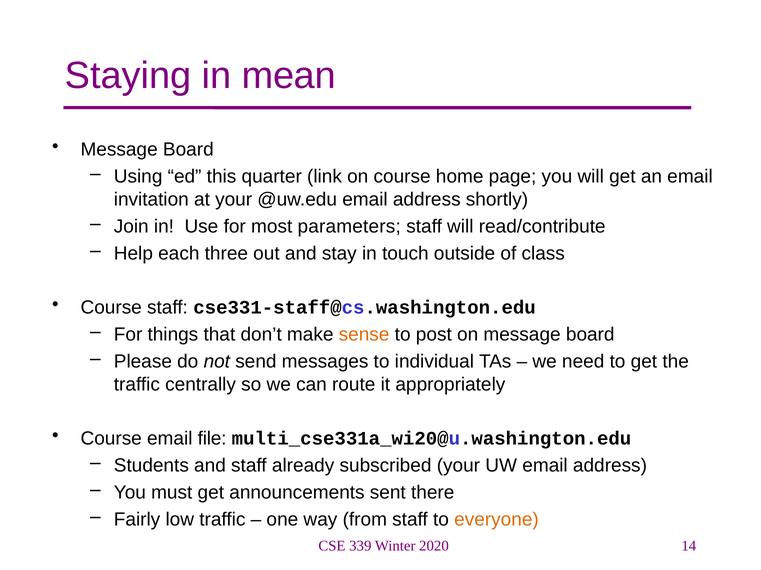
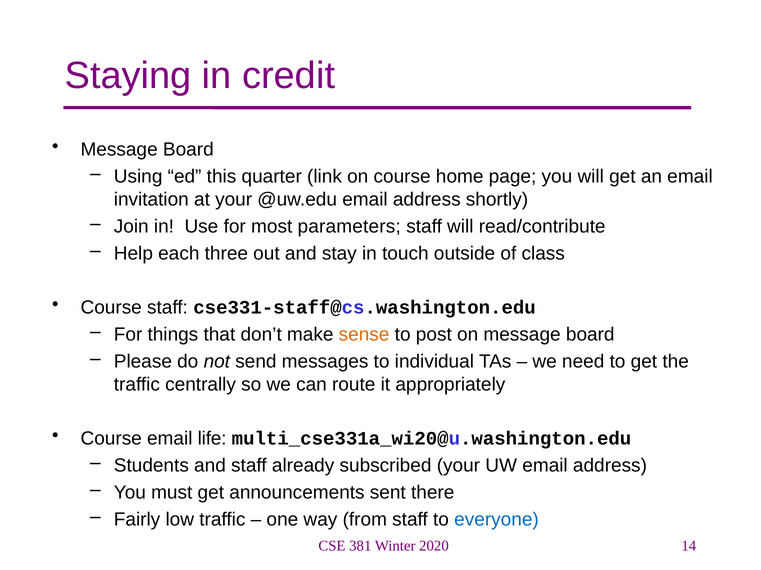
mean: mean -> credit (289, 76)
file: file -> life (212, 439)
everyone colour: orange -> blue (497, 520)
339: 339 -> 381 (360, 546)
